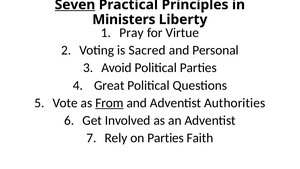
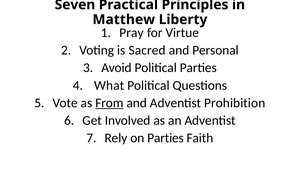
Seven underline: present -> none (75, 5)
Ministers: Ministers -> Matthew (124, 20)
Great: Great -> What (109, 85)
Authorities: Authorities -> Prohibition (235, 103)
